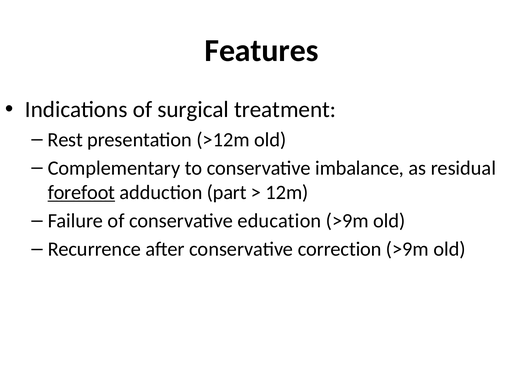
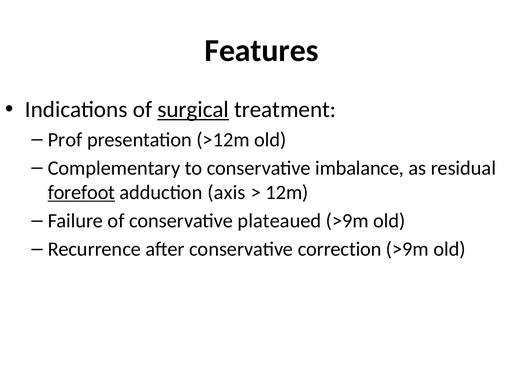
surgical underline: none -> present (193, 110)
Rest: Rest -> Prof (65, 140)
part: part -> axis (227, 193)
education: education -> plateaued (279, 221)
